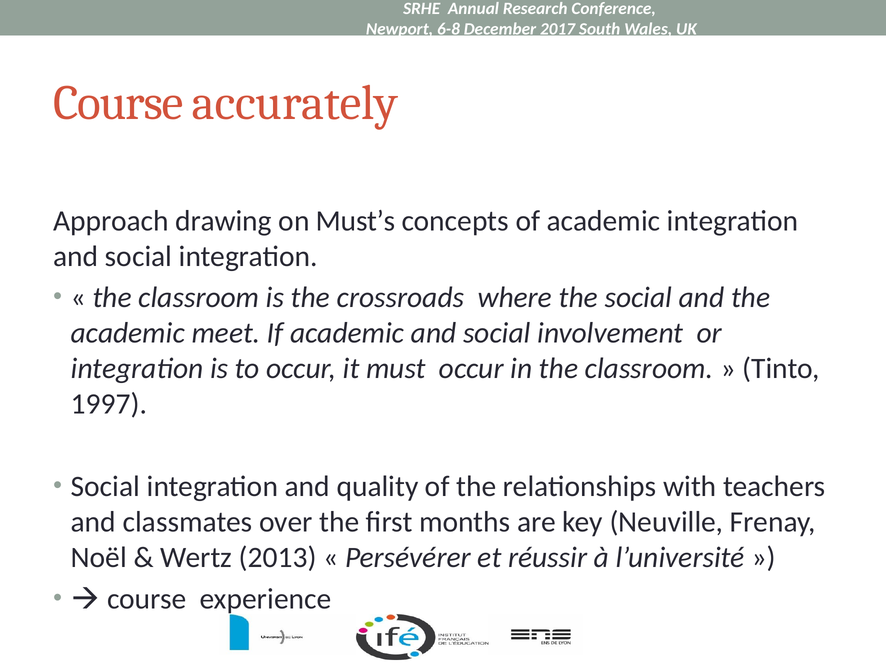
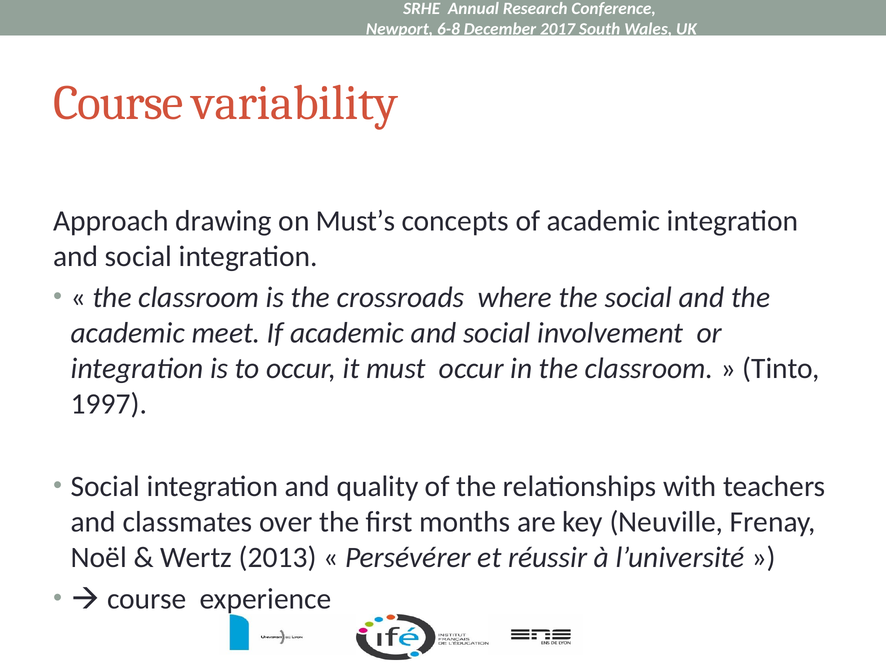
accurately: accurately -> variability (295, 103)
